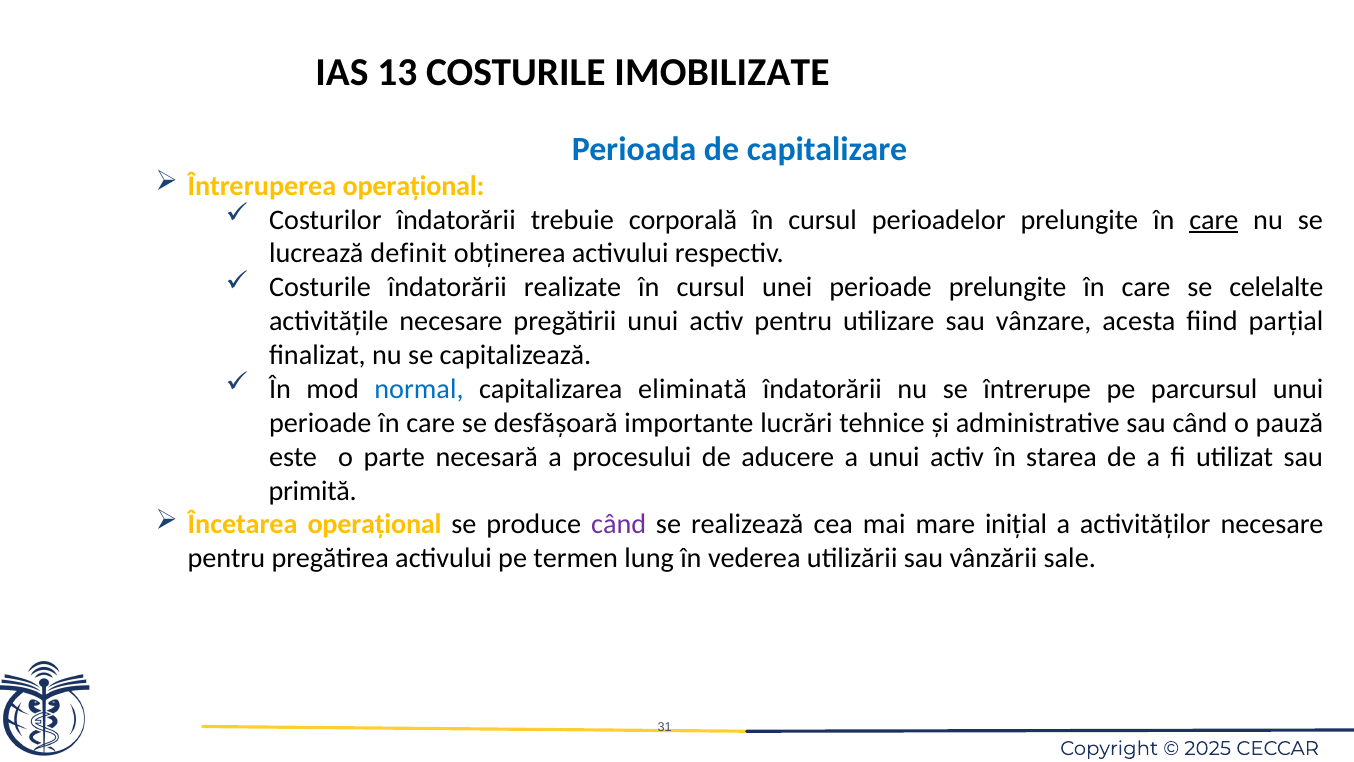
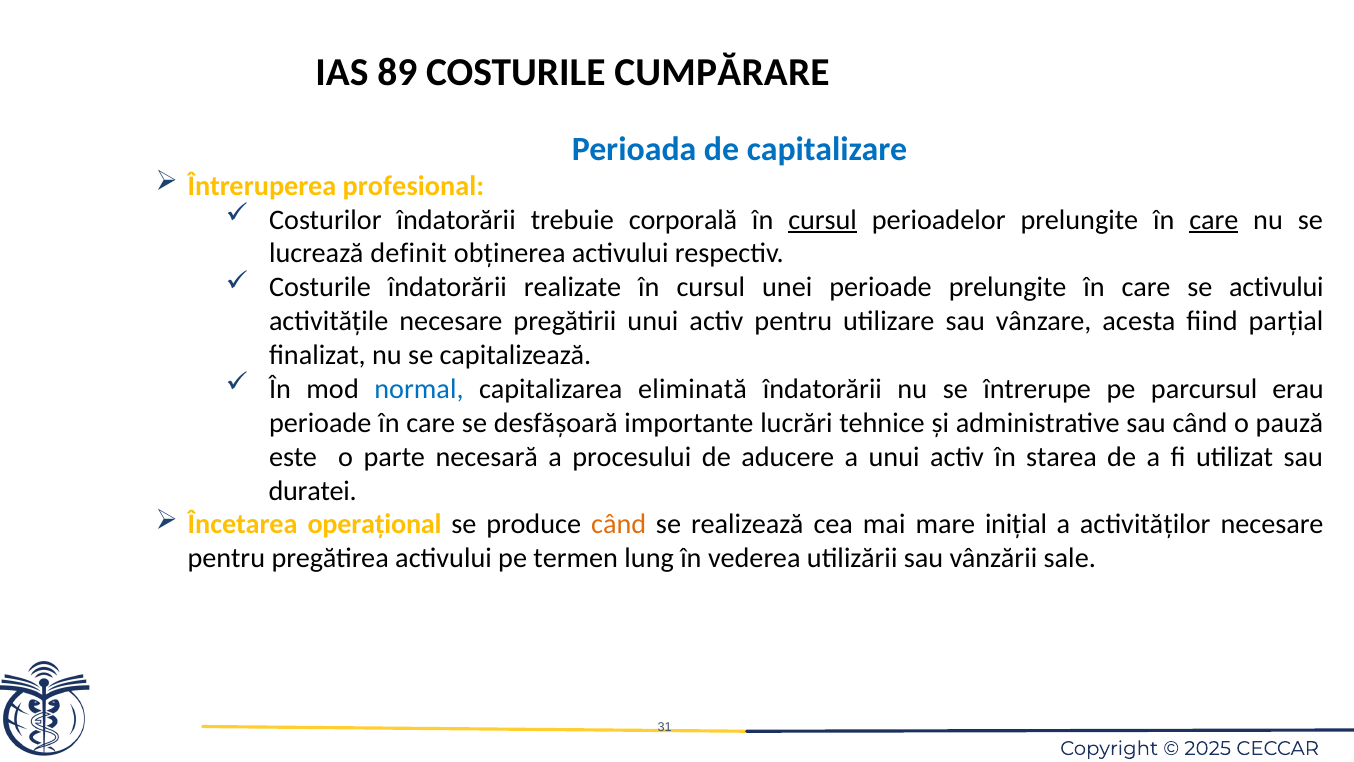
13: 13 -> 89 (397, 72)
IMOBILIZATE: IMOBILIZATE -> CUMPĂRARE (722, 72)
Întreruperea operațional: operațional -> profesional (413, 186)
cursul underline: none -> present (823, 220)
se celelalte: celelalte -> activului (1276, 287)
parcursul unui: unui -> erau (1298, 389)
primită: primită -> duratei (313, 491)
când colour: purple -> orange (619, 524)
